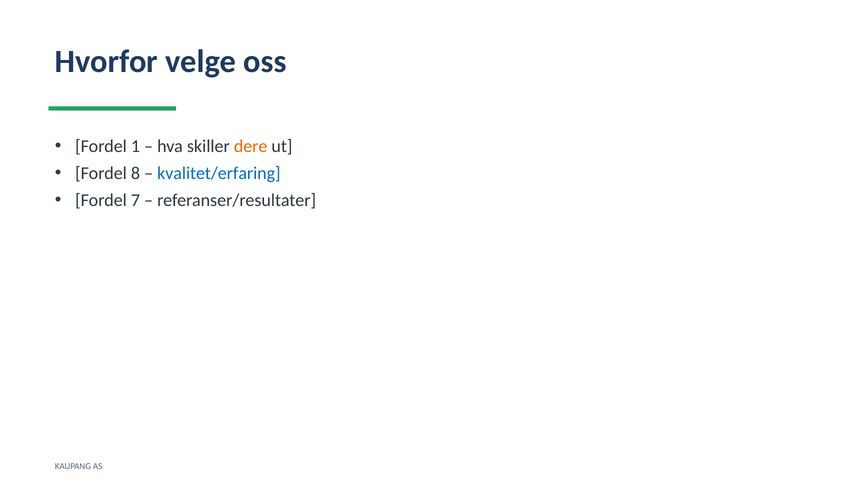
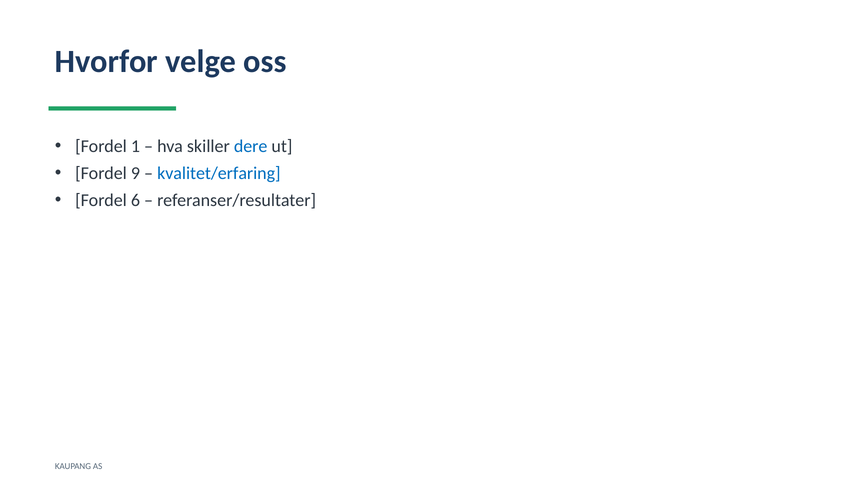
dere colour: orange -> blue (251, 146)
8: 8 -> 9 (135, 173)
7: 7 -> 6 (135, 200)
